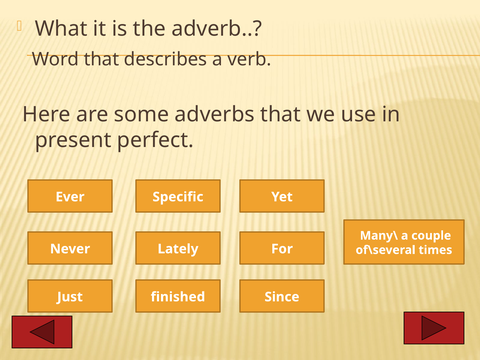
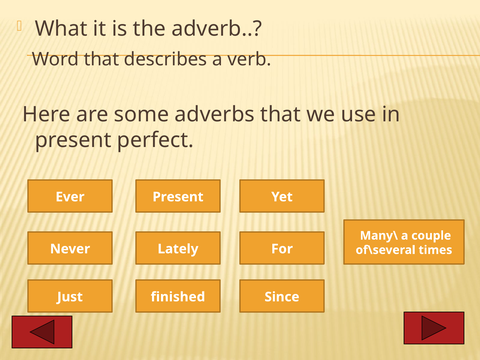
Specific: Specific -> Present (178, 197)
